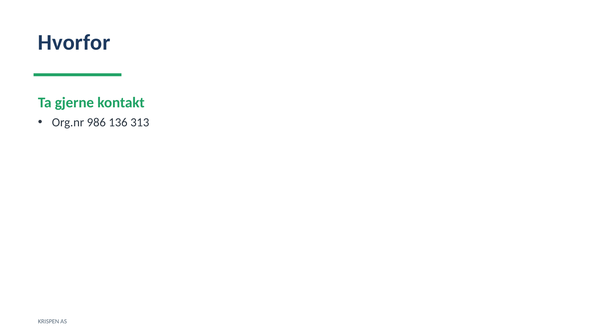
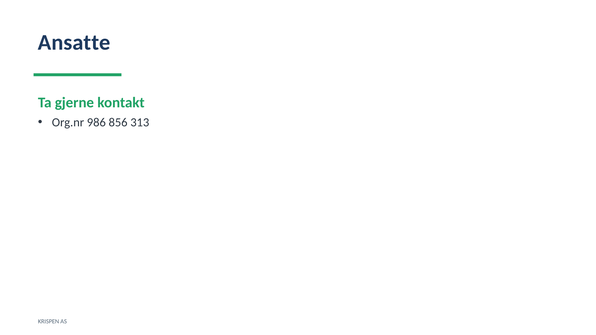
Hvorfor: Hvorfor -> Ansatte (74, 43)
136: 136 -> 856 (118, 123)
